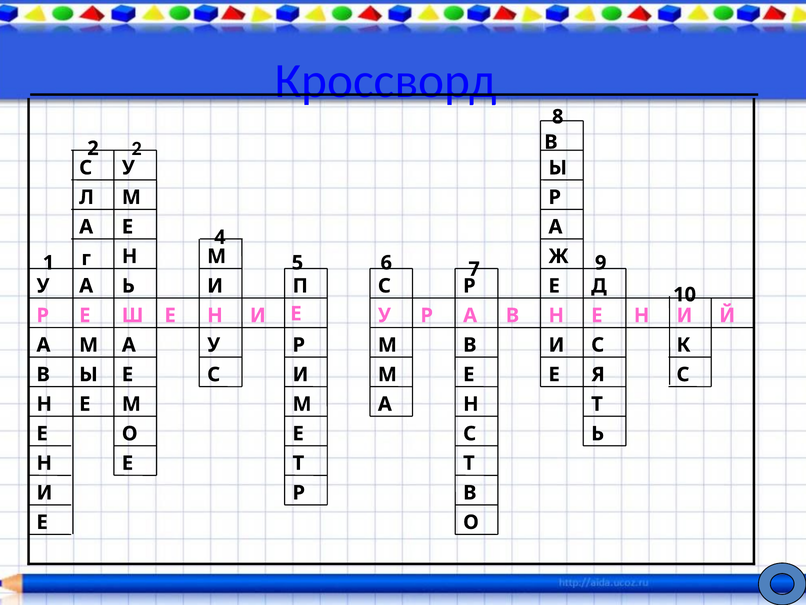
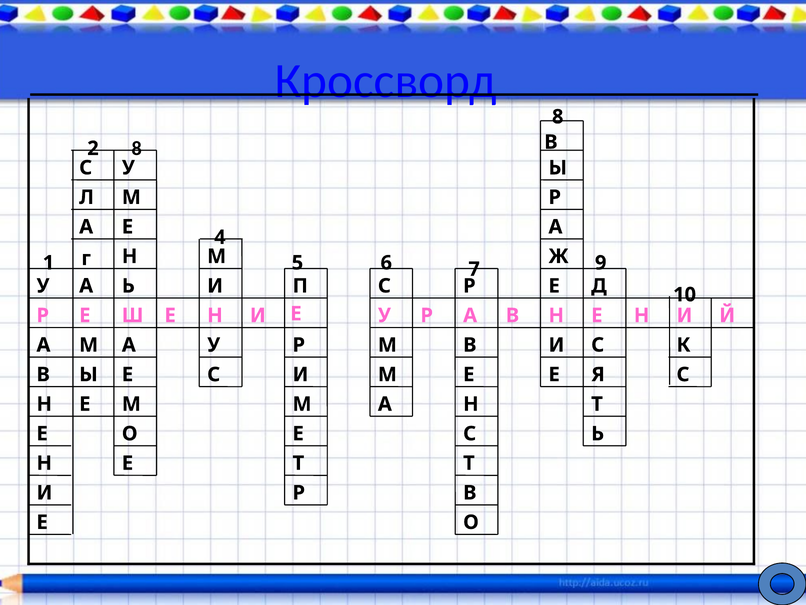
2 2: 2 -> 8 (137, 148)
